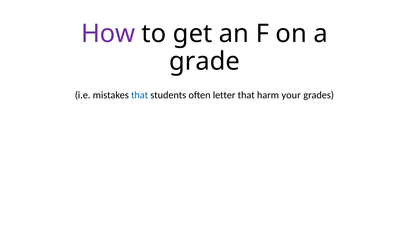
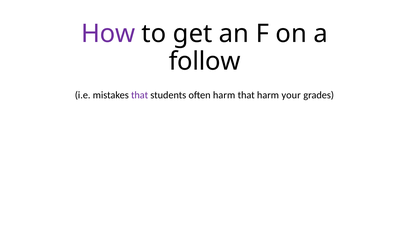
grade: grade -> follow (205, 61)
that colour: blue -> purple (140, 95)
often letter: letter -> harm (224, 95)
